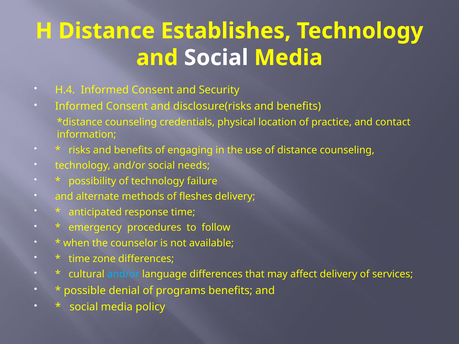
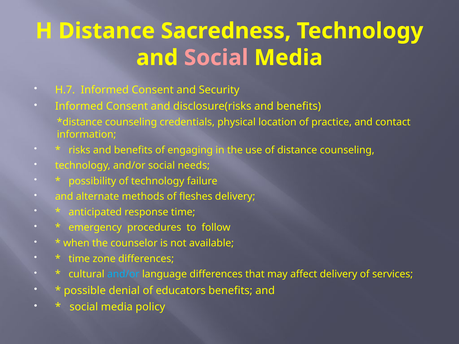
Establishes: Establishes -> Sacredness (226, 31)
Social colour: white -> pink (216, 58)
H.4: H.4 -> H.7 (65, 90)
programs: programs -> educators (181, 291)
